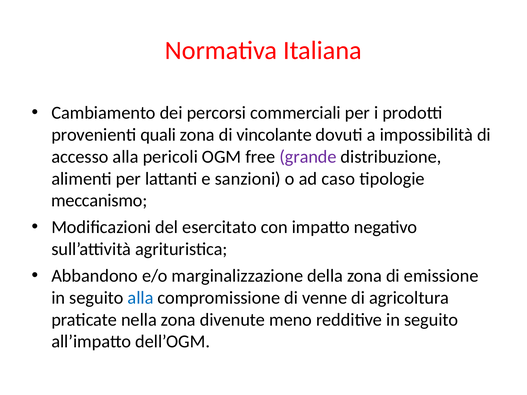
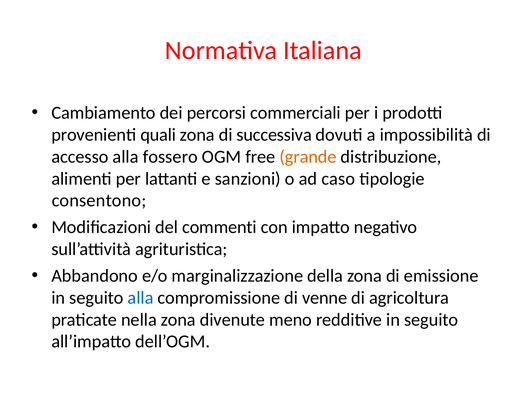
vincolante: vincolante -> successiva (274, 135)
pericoli: pericoli -> fossero (170, 157)
grande colour: purple -> orange (308, 157)
meccanismo: meccanismo -> consentono (99, 201)
esercitato: esercitato -> commenti (220, 227)
